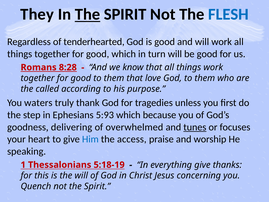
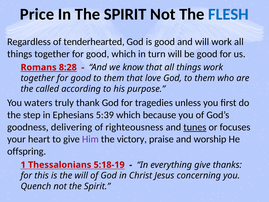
They: They -> Price (37, 14)
The underline: present -> none (88, 14)
5:93: 5:93 -> 5:39 (105, 115)
overwhelmed: overwhelmed -> righteousness (134, 127)
Him colour: blue -> purple (90, 139)
access: access -> victory (132, 139)
speaking: speaking -> offspring (27, 151)
